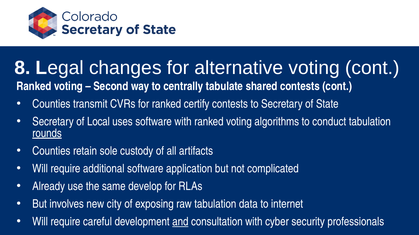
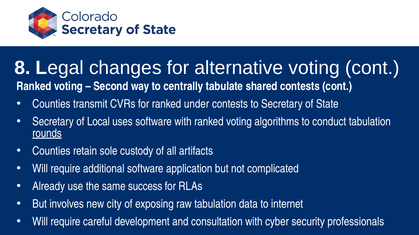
certify: certify -> under (197, 104)
develop: develop -> success (145, 187)
and underline: present -> none (180, 222)
